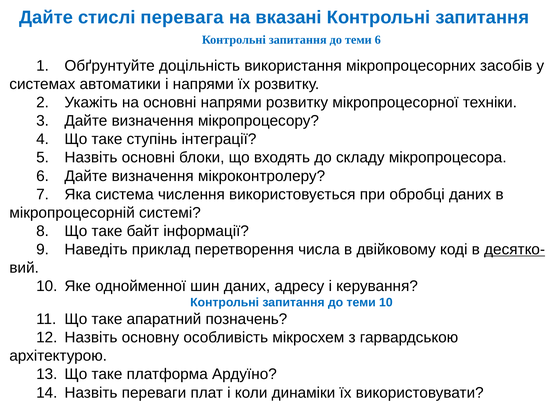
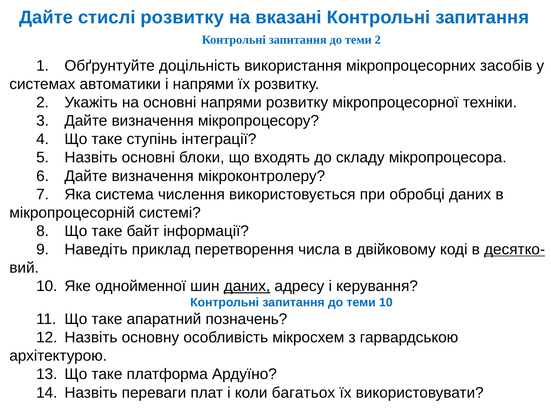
стислі перевага: перевага -> розвитку (182, 17)
теми 6: 6 -> 2 (378, 40)
даних underline: none -> present (247, 286)
динаміки: динаміки -> багатьох (303, 393)
